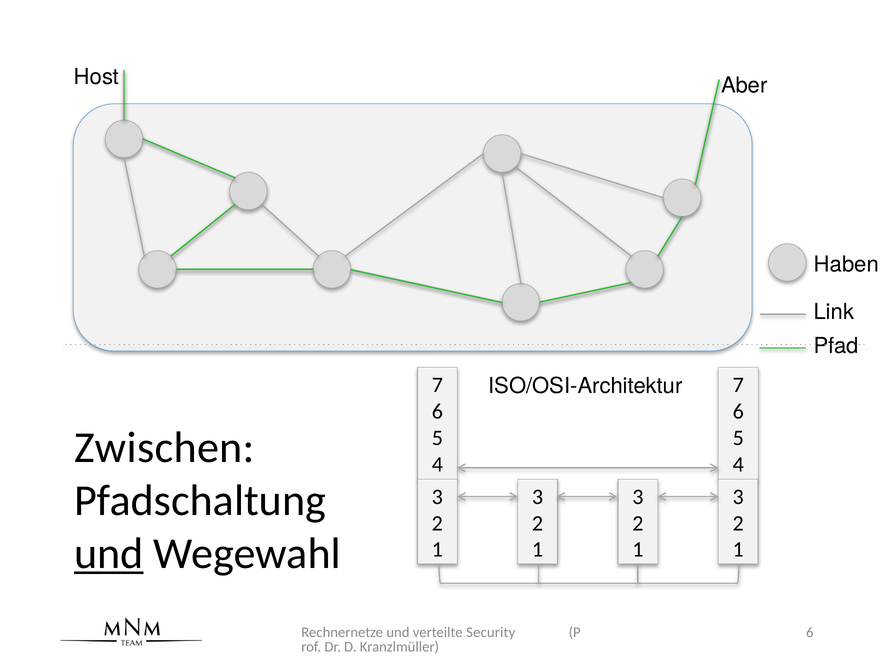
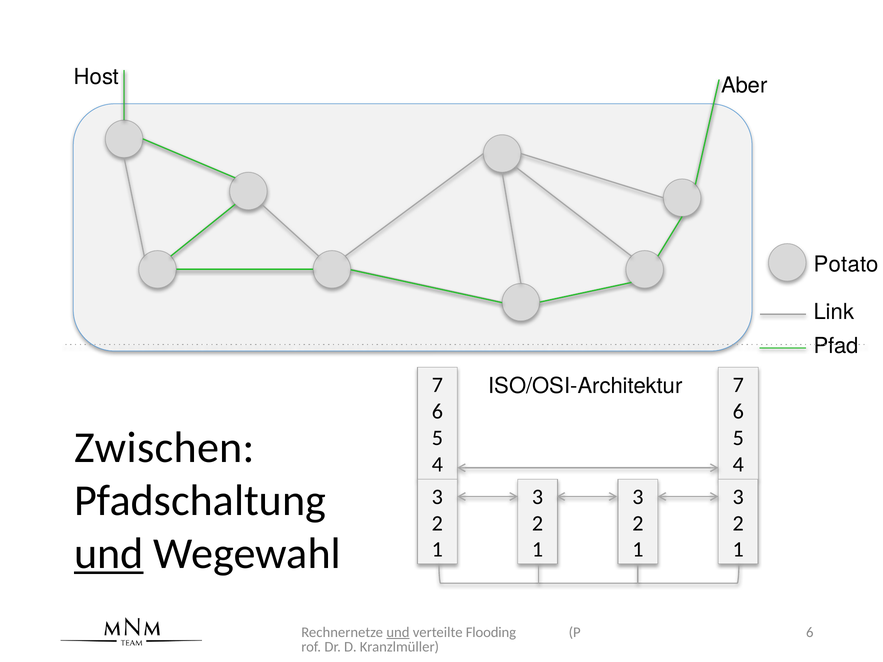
Haben: Haben -> Potato (846, 265)
und underline: none -> present (398, 632)
Security: Security -> Flooding (491, 632)
